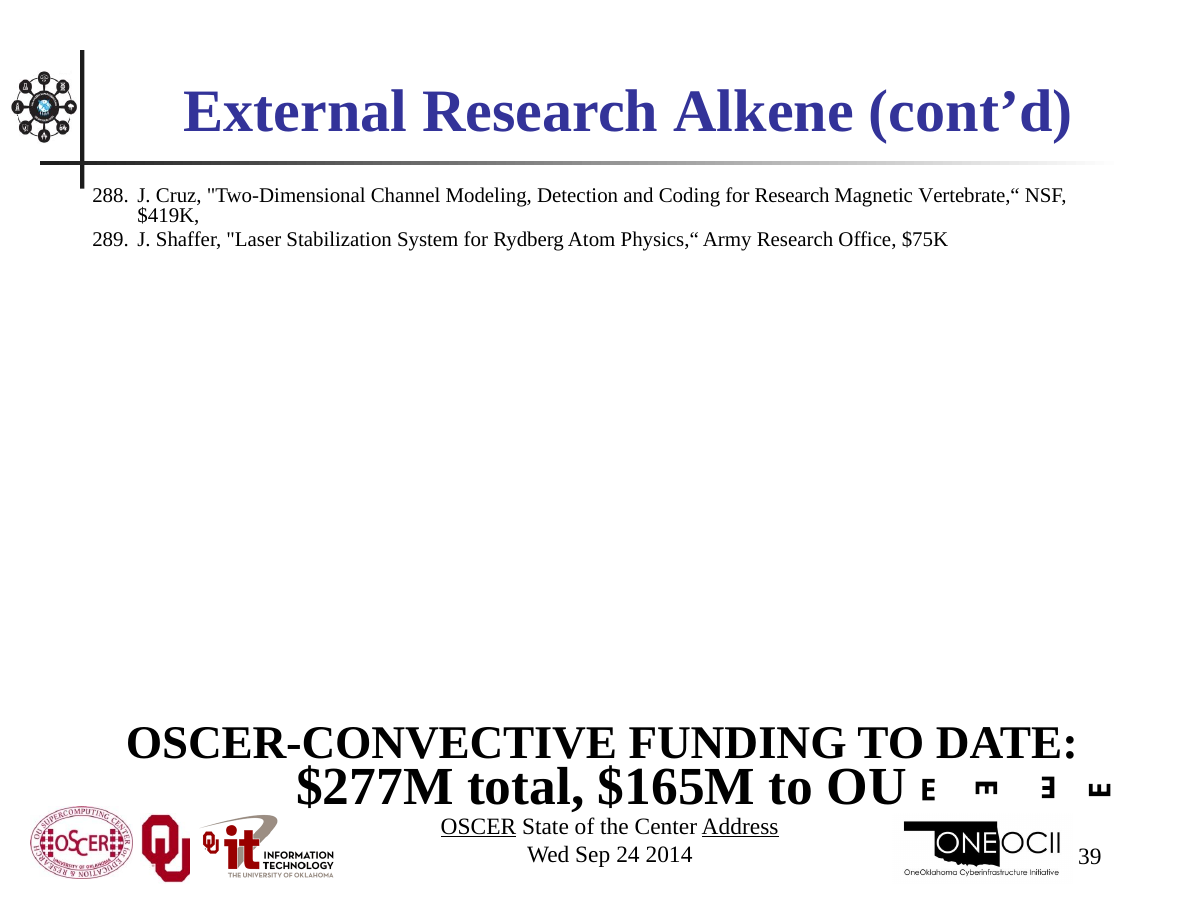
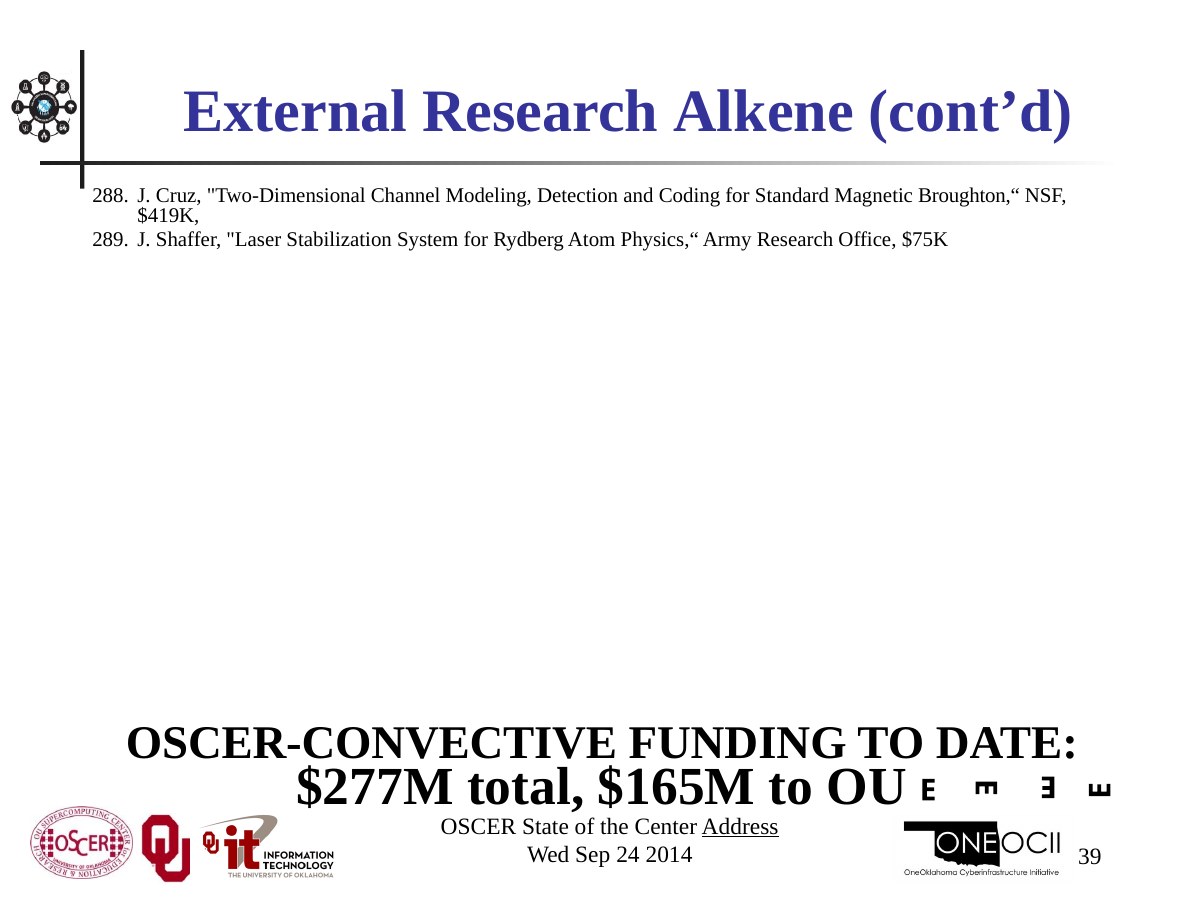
for Research: Research -> Standard (792, 196)
Vertebrate,“: Vertebrate,“ -> Broughton,“ (969, 196)
OSCER underline: present -> none (478, 826)
